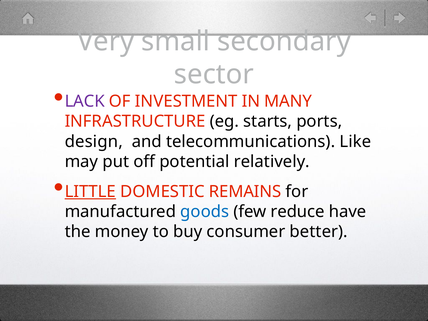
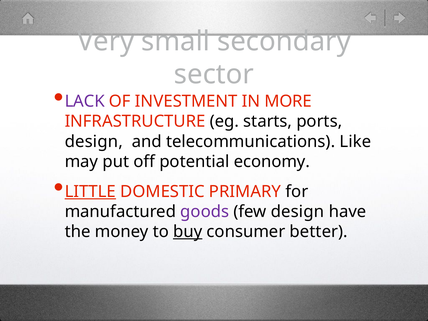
MANY: MANY -> MORE (288, 101)
relatively: relatively -> economy (272, 162)
REMAINS: REMAINS -> PRIMARY (245, 192)
goods colour: blue -> purple (205, 212)
few reduce: reduce -> design (297, 212)
buy underline: none -> present (188, 232)
